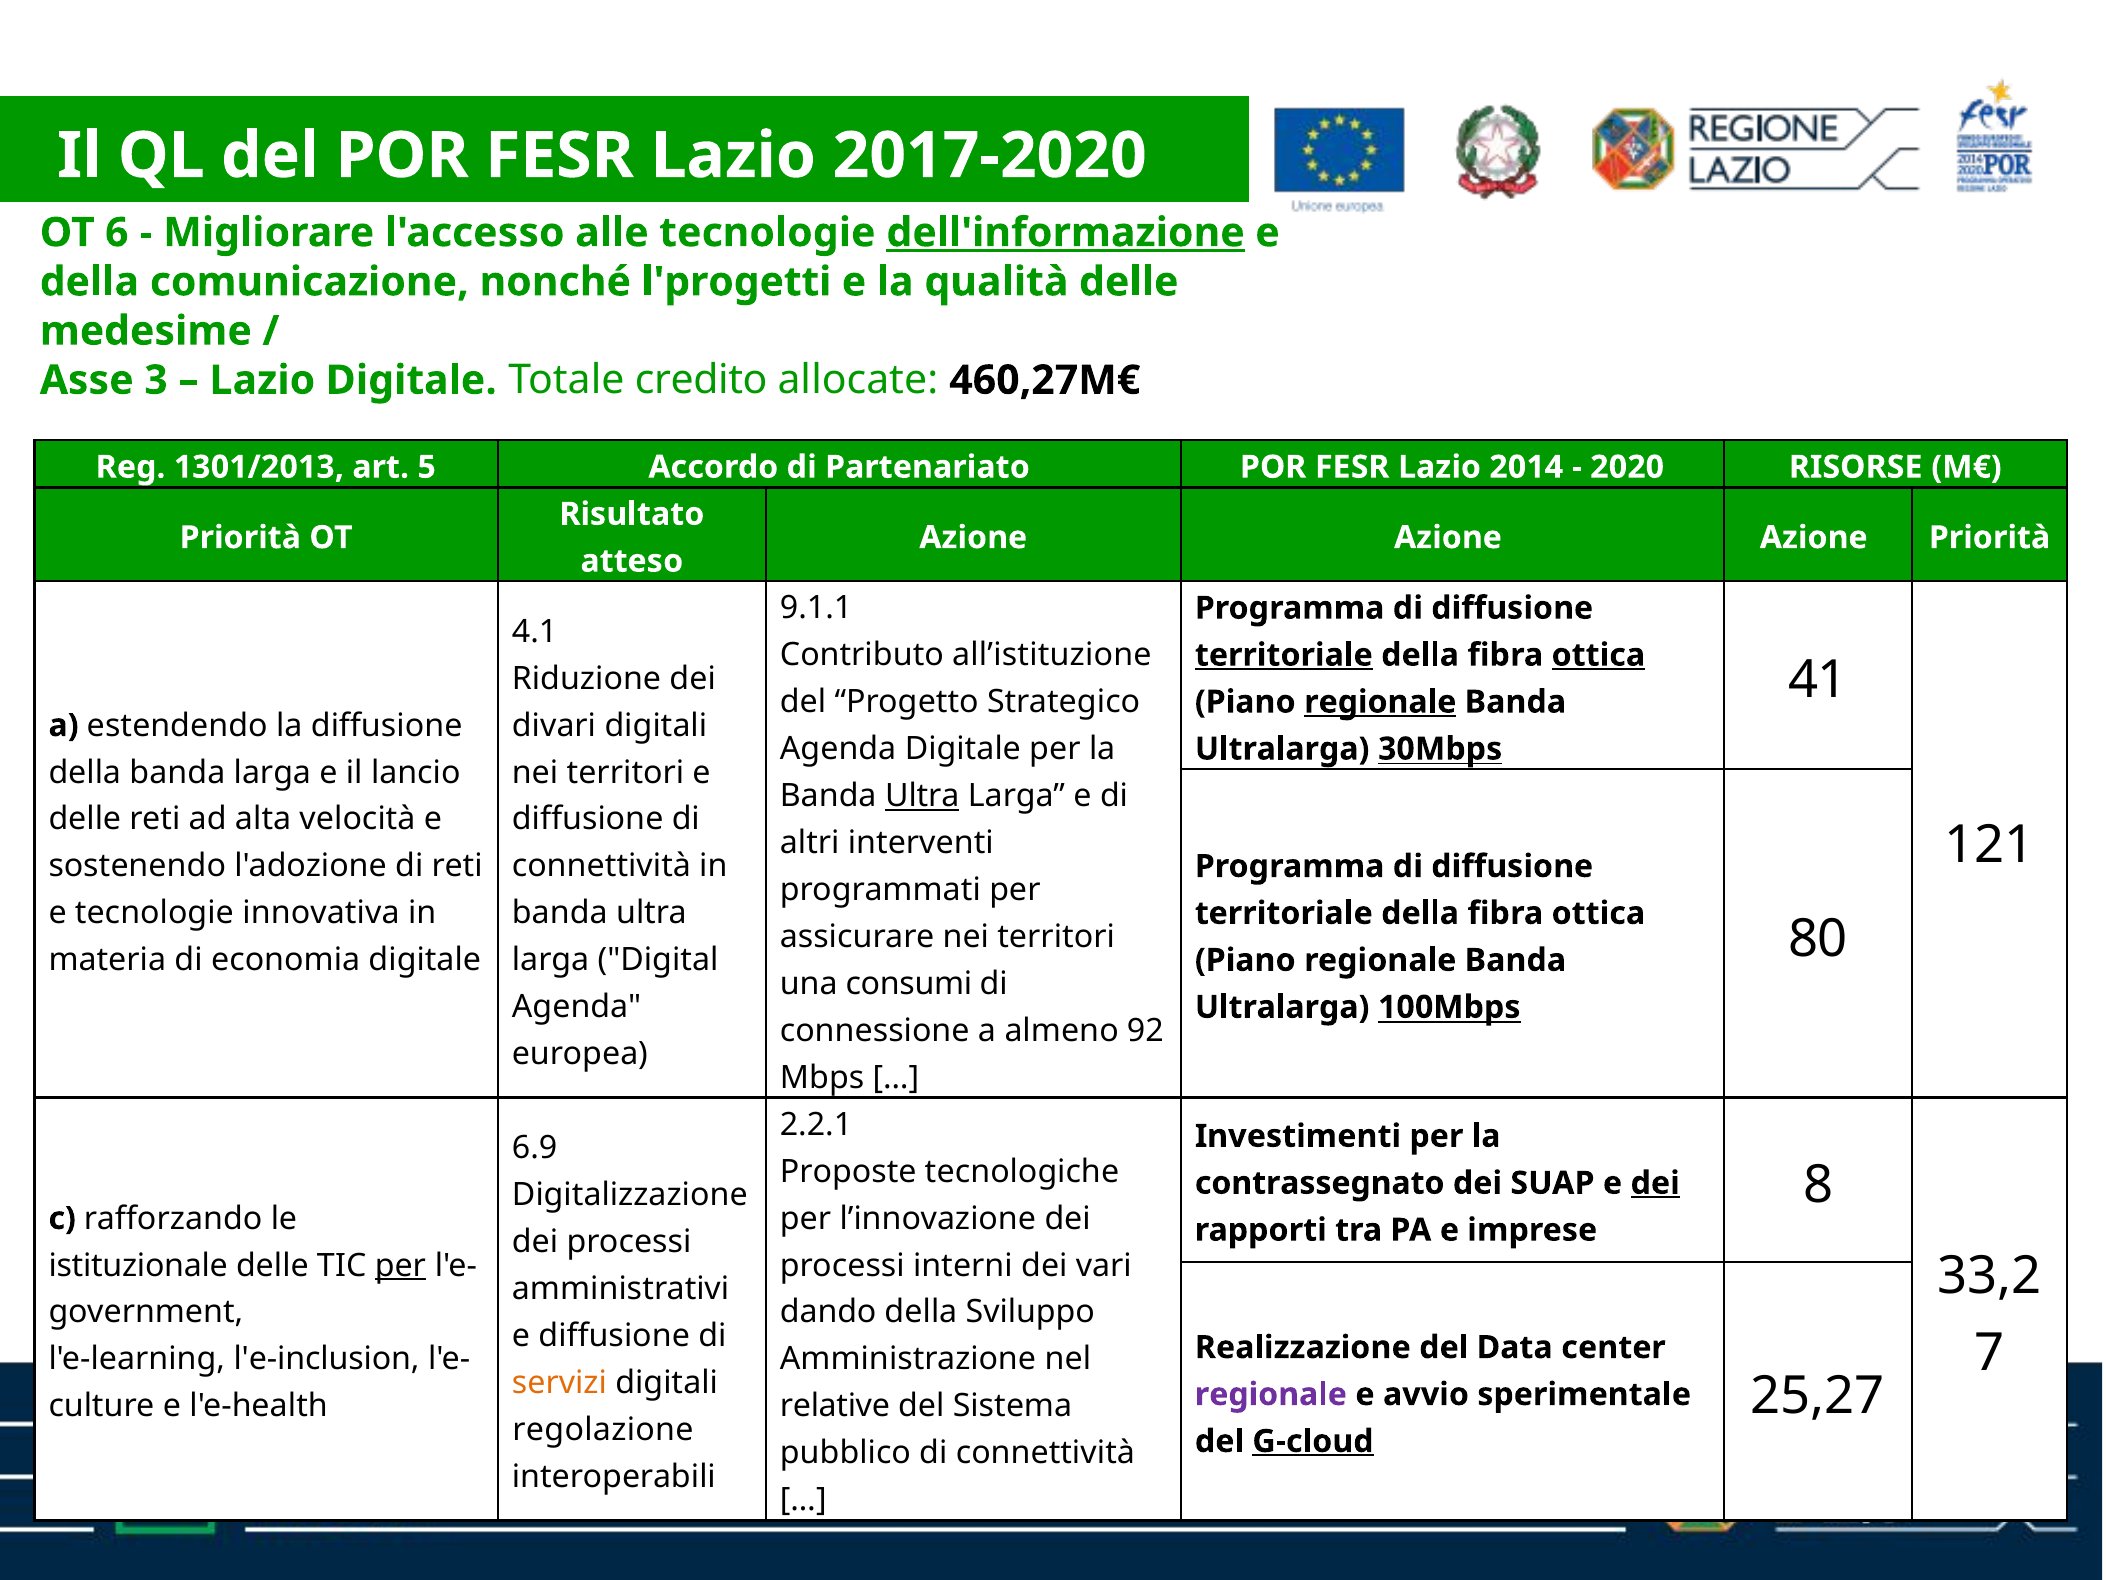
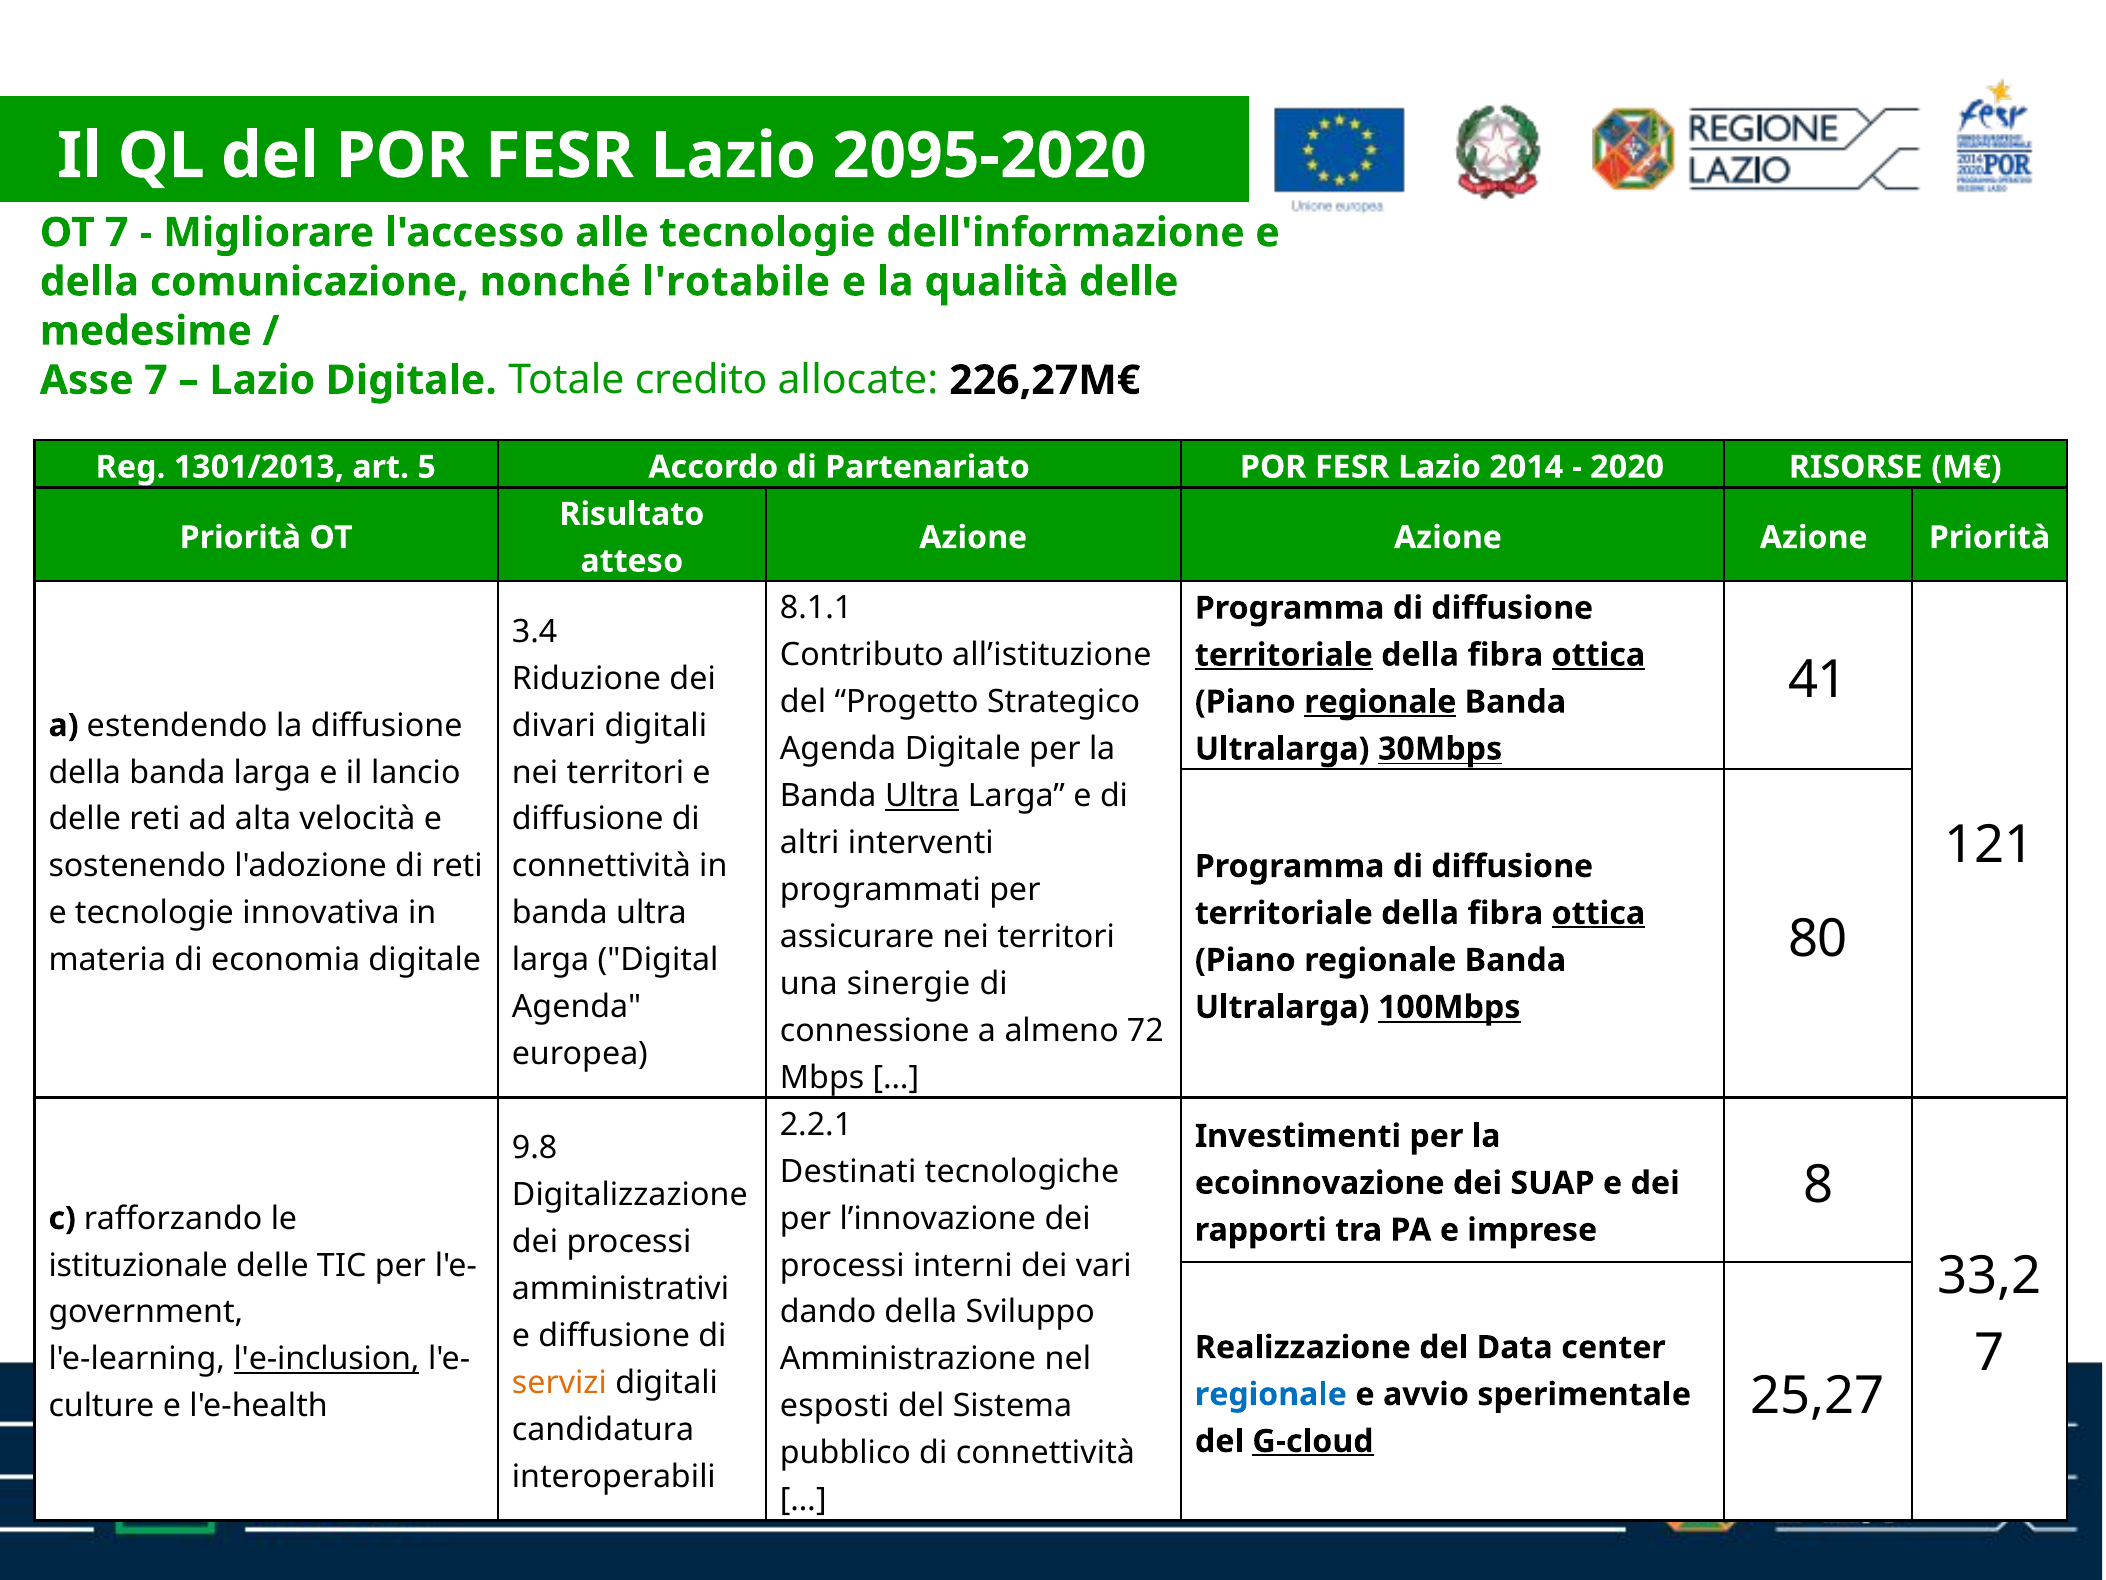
2017-2020: 2017-2020 -> 2095-2020 (990, 156)
OT 6: 6 -> 7 (117, 233)
dell'informazione underline: present -> none (1066, 233)
l'progetti: l'progetti -> l'rotabile (736, 282)
Asse 3: 3 -> 7 (156, 380)
460,27M€: 460,27M€ -> 226,27M€ (1045, 380)
9.1.1: 9.1.1 -> 8.1.1 (816, 608)
4.1: 4.1 -> 3.4 (535, 631)
ottica underline: none -> present (1598, 913)
consumi: consumi -> sinergie (909, 983)
92: 92 -> 72 (1145, 1030)
6.9: 6.9 -> 9.8 (535, 1148)
Proposte: Proposte -> Destinati (848, 1171)
contrassegnato: contrassegnato -> ecoinnovazione (1320, 1183)
dei underline: present -> none (1655, 1183)
per underline: present -> none (400, 1265)
l'e-inclusion underline: none -> present (327, 1359)
regionale colour: purple -> blue (1271, 1394)
relative: relative -> esposti (835, 1406)
regolazione: regolazione -> candidatura (603, 1429)
